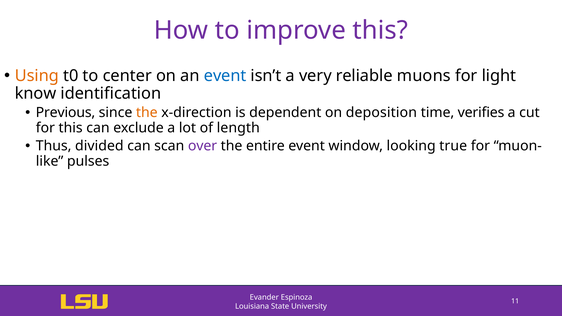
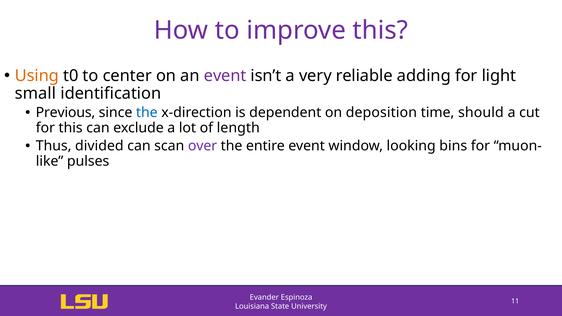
event colour: blue -> purple (225, 76)
muons: muons -> adding (424, 76)
know: know -> small (35, 93)
the colour: orange -> blue (147, 113)
verifies: verifies -> should (481, 113)
true: true -> bins (453, 146)
